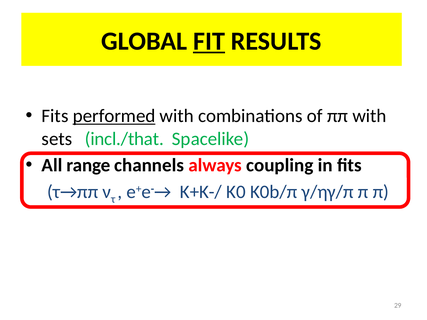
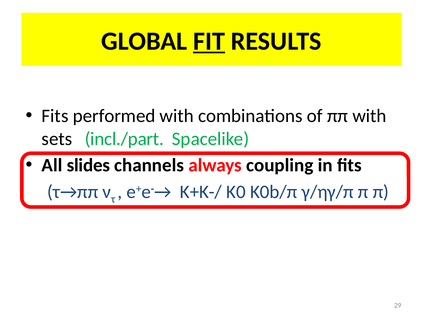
performed underline: present -> none (114, 116)
incl./that: incl./that -> incl./part (124, 139)
range: range -> slides (88, 166)
